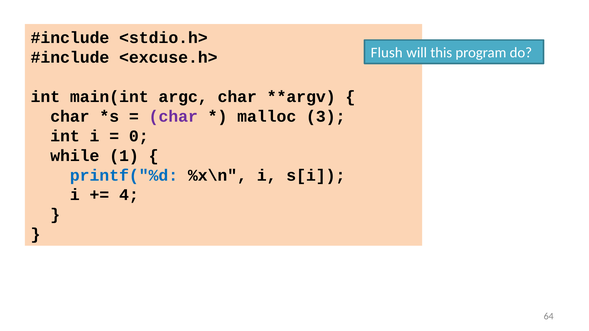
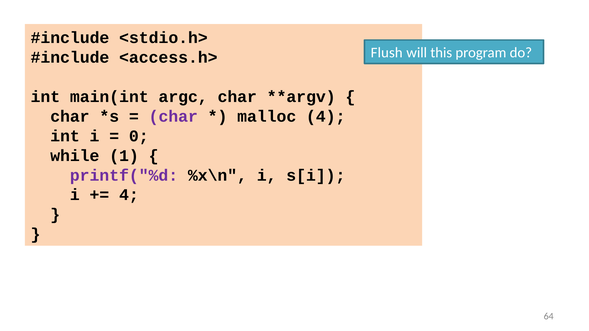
<excuse.h>: <excuse.h> -> <access.h> (168, 58)
malloc 3: 3 -> 4 (326, 117)
printf("%d colour: blue -> purple (124, 175)
